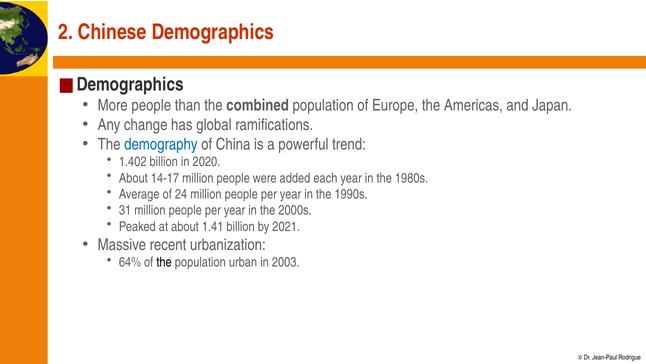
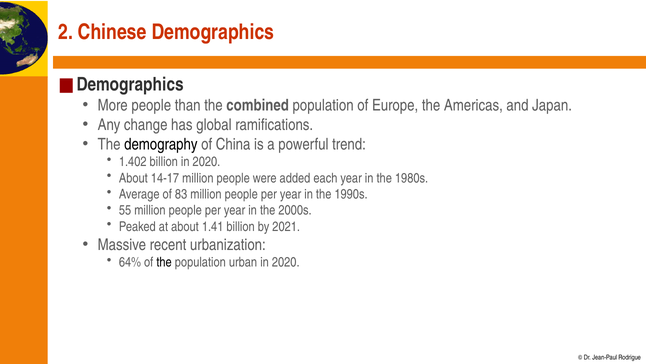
demography colour: blue -> black (161, 144)
24: 24 -> 83 (181, 194)
31: 31 -> 55 (125, 210)
urban in 2003: 2003 -> 2020 (286, 262)
